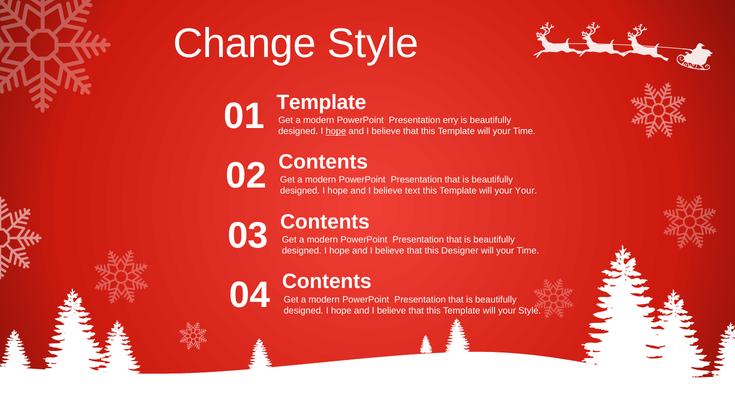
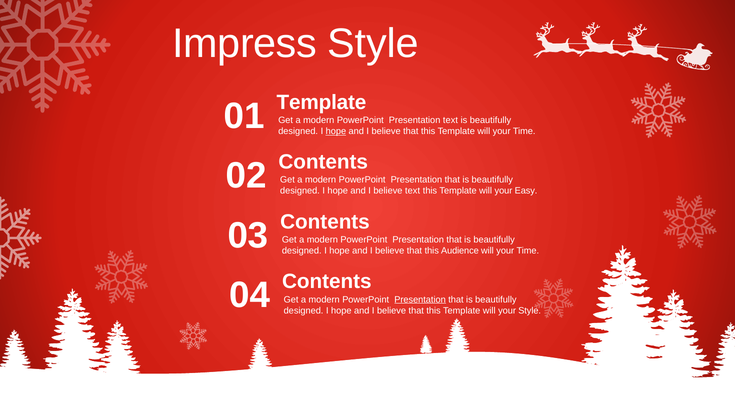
Change: Change -> Impress (245, 44)
Presentation erry: erry -> text (450, 120)
your Your: Your -> Easy (526, 191)
Designer: Designer -> Audience (460, 251)
Presentation underline: none -> present (420, 300)
